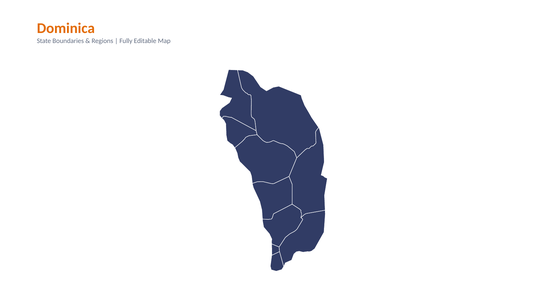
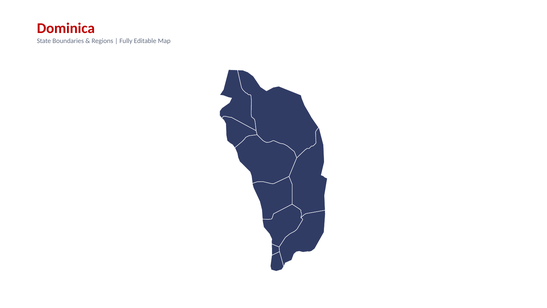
Dominica colour: orange -> red (66, 28)
